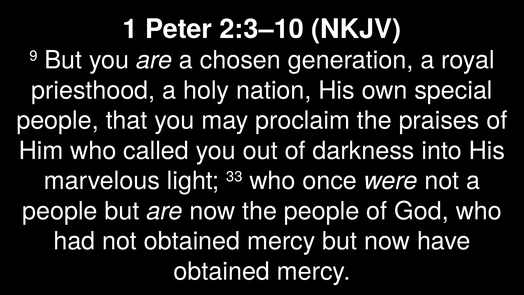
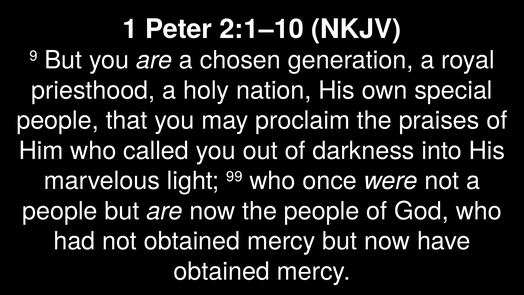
2:3–10: 2:3–10 -> 2:1–10 (262, 29)
33: 33 -> 99 (234, 177)
